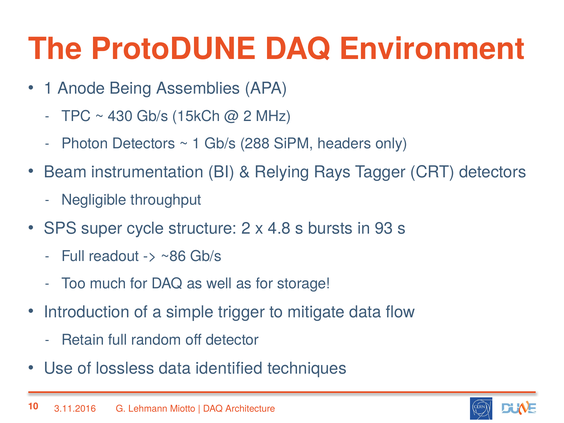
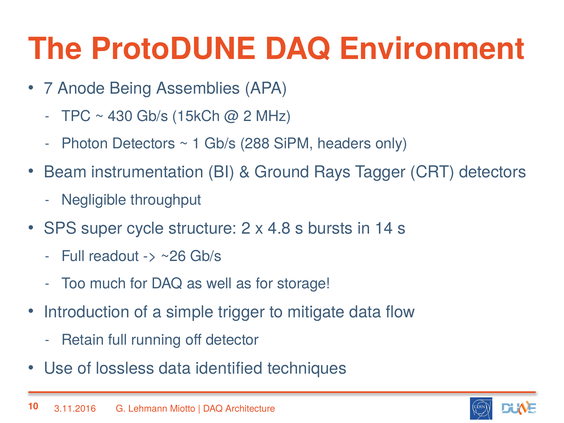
1: 1 -> 7 (48, 88)
Relying: Relying -> Ground (282, 172)
93: 93 -> 14 (384, 228)
~86: ~86 -> ~26 (173, 256)
random: random -> running (156, 340)
